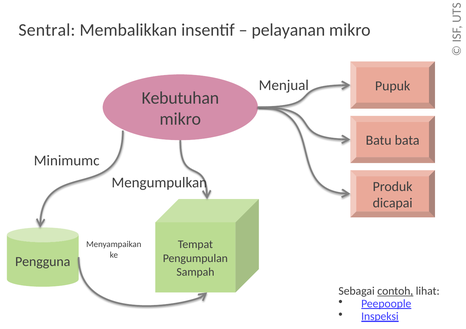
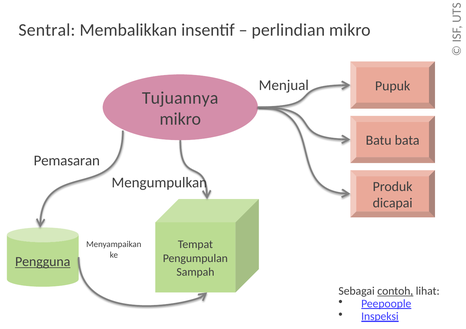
pelayanan: pelayanan -> perlindian (288, 30)
Kebutuhan: Kebutuhan -> Tujuannya (180, 98)
Minimumc: Minimumc -> Pemasaran (67, 161)
Pengguna underline: none -> present (43, 262)
